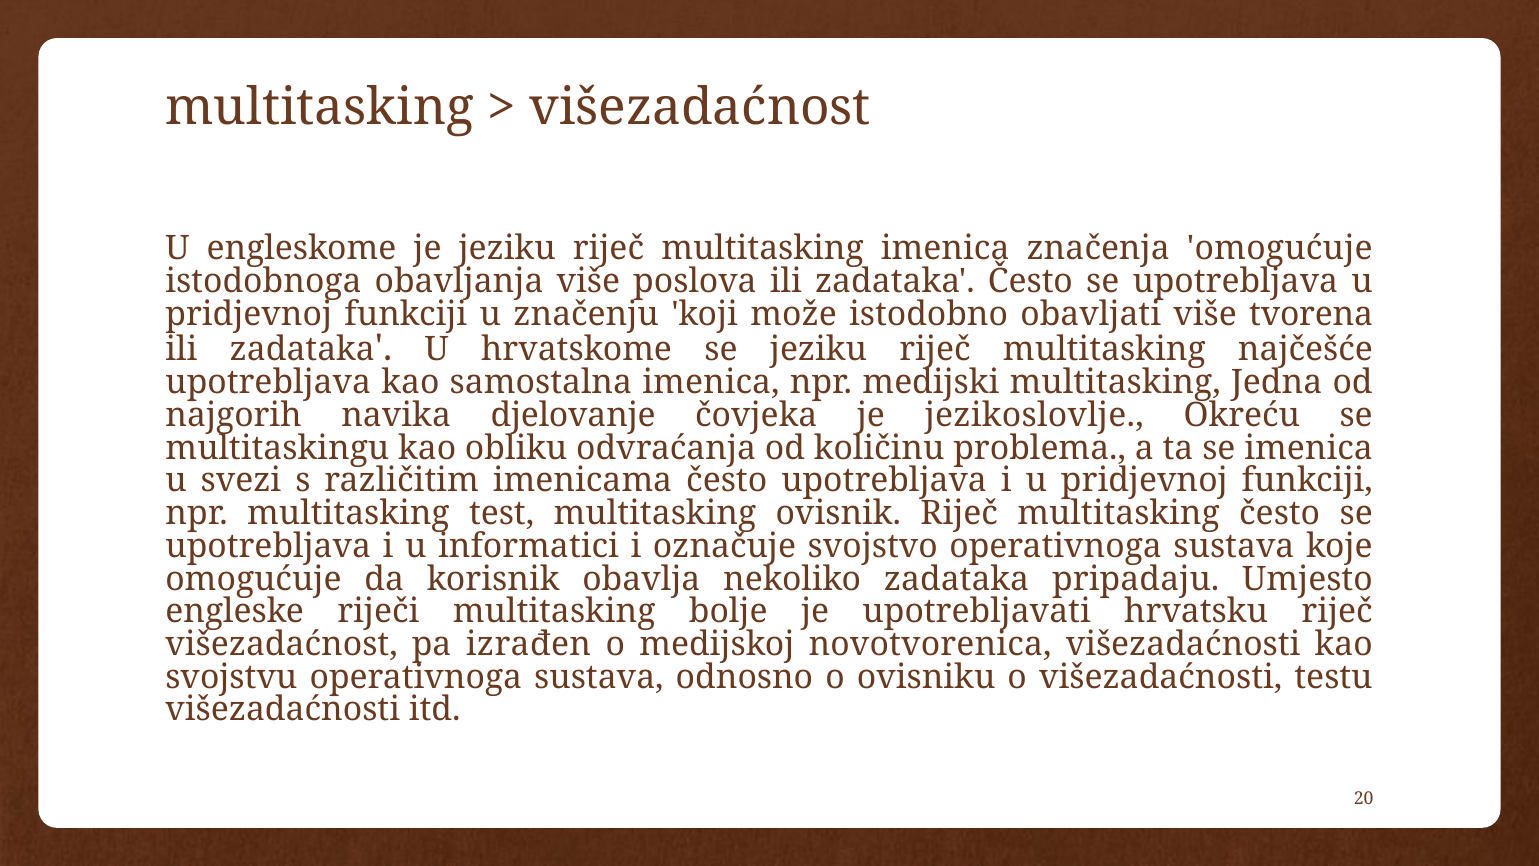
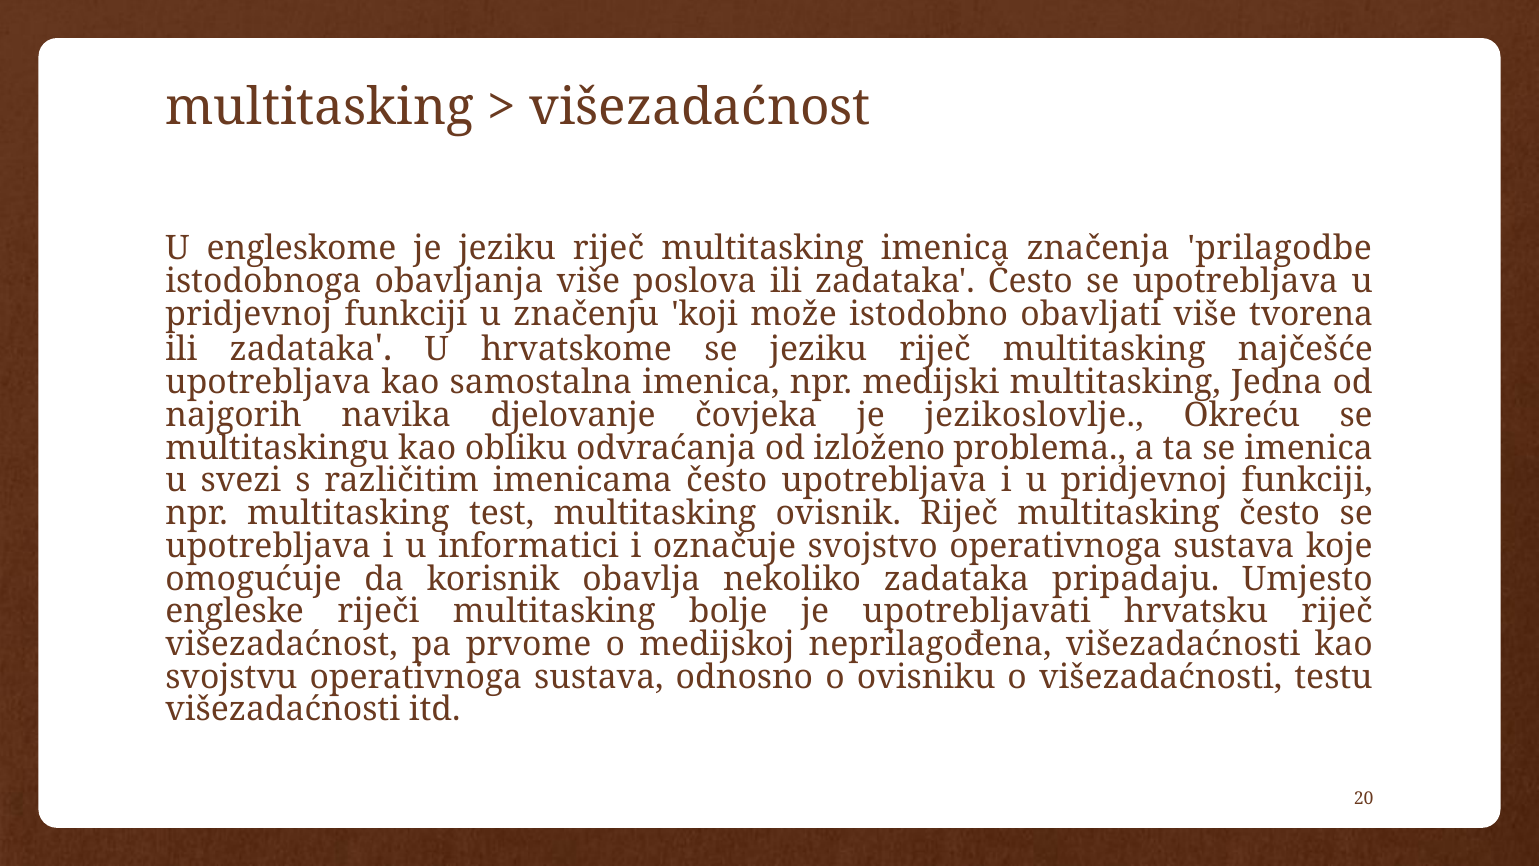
značenja omogućuje: omogućuje -> prilagodbe (1280, 249)
količinu: količinu -> izloženo (879, 448)
izrađen: izrađen -> prvome (529, 644)
novotvorenica: novotvorenica -> neprilagođena (930, 644)
